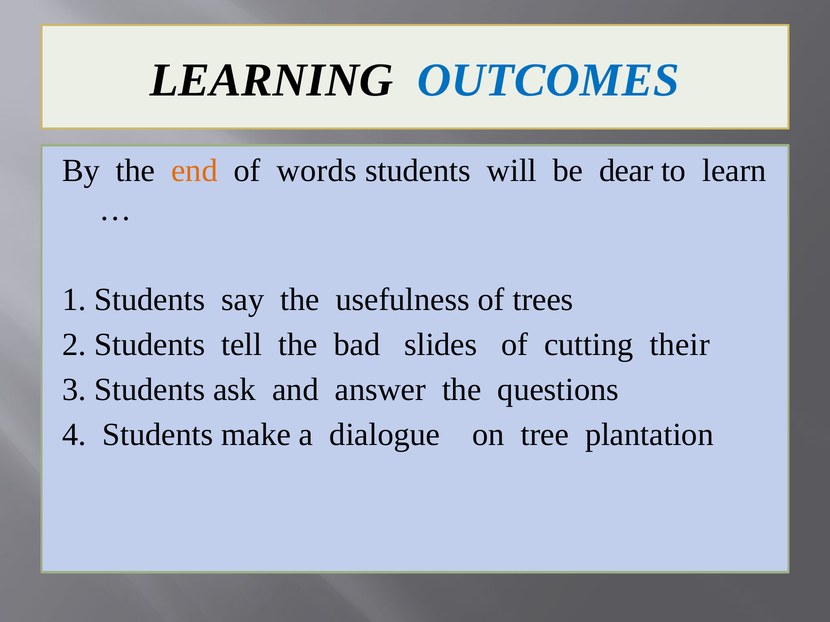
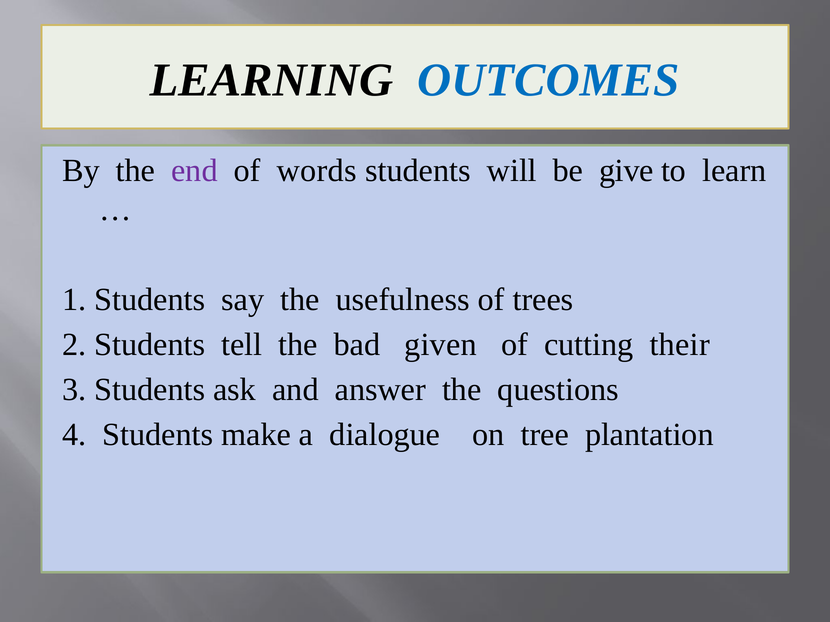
end colour: orange -> purple (194, 171)
dear: dear -> give (626, 171)
slides: slides -> given (441, 345)
